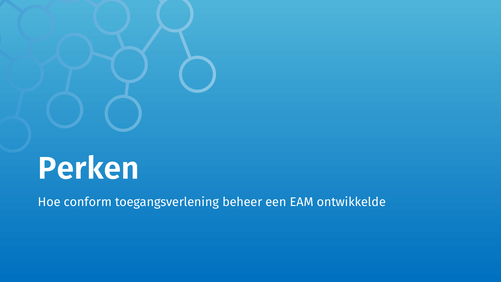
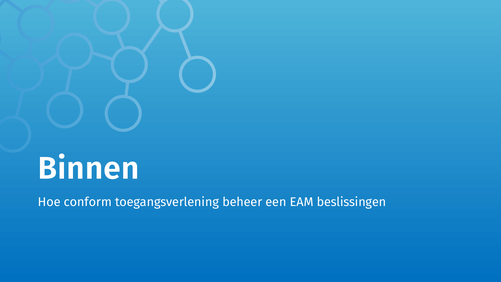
Perken: Perken -> Binnen (89, 168)
ontwikkelde: ontwikkelde -> beslissingen (351, 202)
